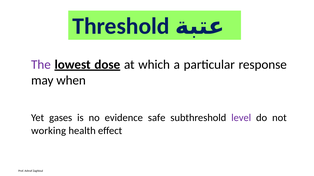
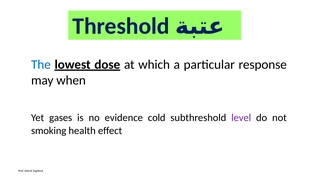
The colour: purple -> blue (41, 65)
safe: safe -> cold (157, 118)
working: working -> smoking (49, 131)
